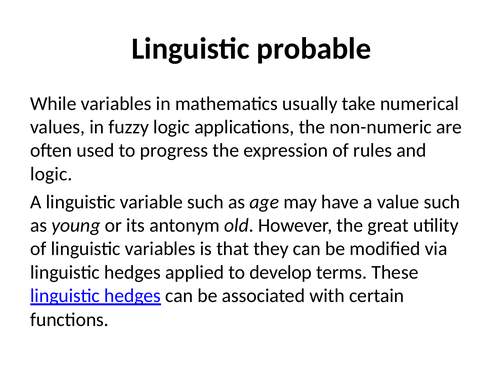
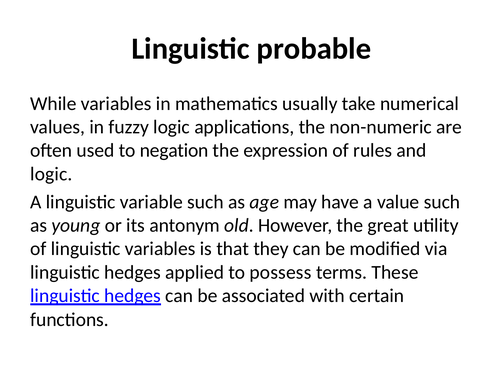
progress: progress -> negation (174, 151)
develop: develop -> possess (280, 273)
